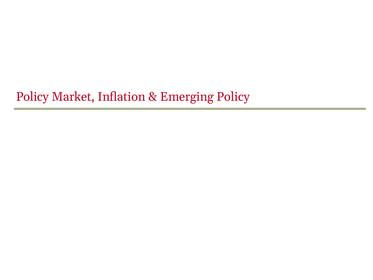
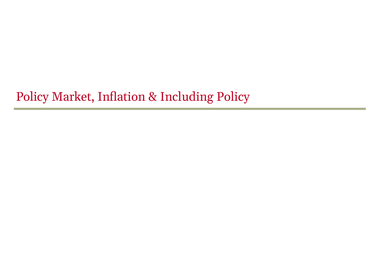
Emerging: Emerging -> Including (187, 97)
